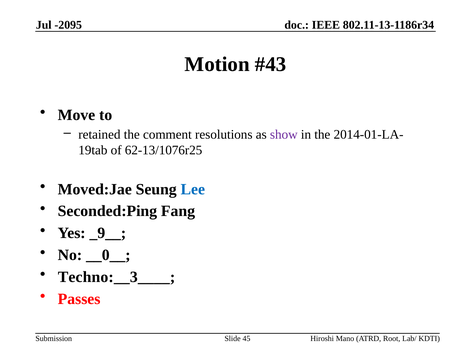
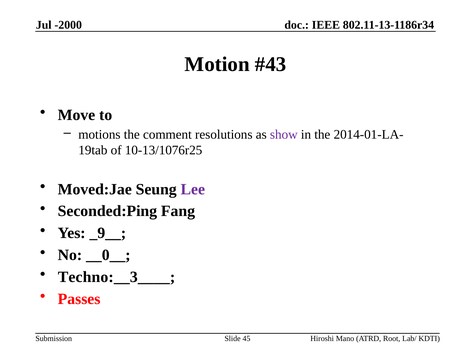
-2095: -2095 -> -2000 (68, 25)
retained: retained -> motions (99, 135)
62-13/1076r25: 62-13/1076r25 -> 10-13/1076r25 (164, 150)
Lee colour: blue -> purple (193, 189)
